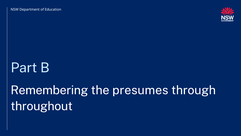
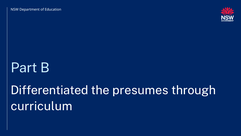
Remembering: Remembering -> Differentiated (49, 90)
throughout: throughout -> curriculum (41, 106)
